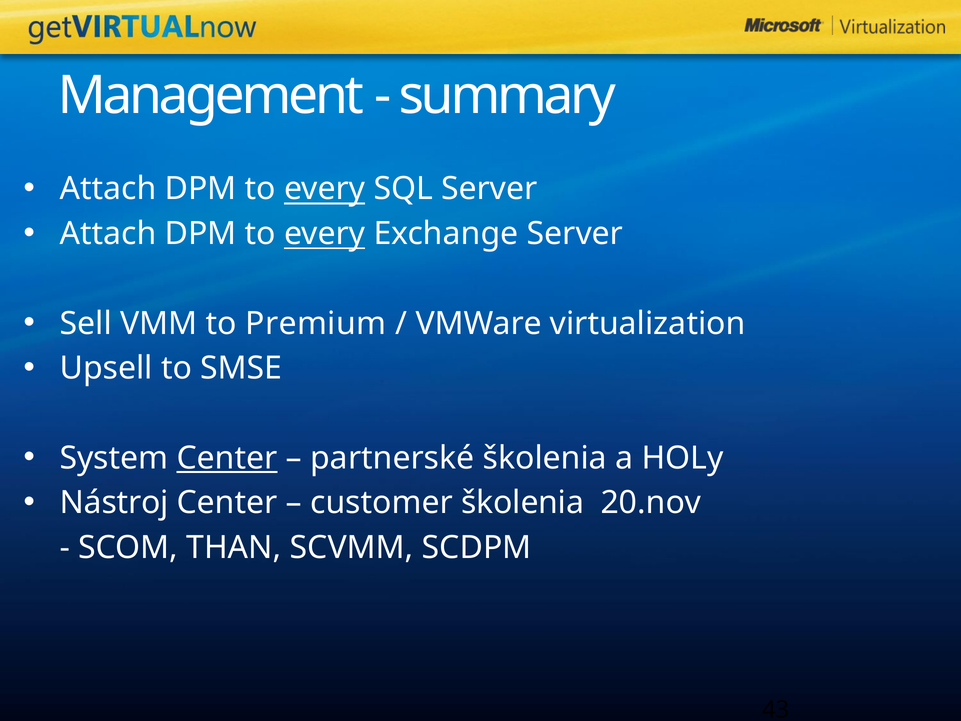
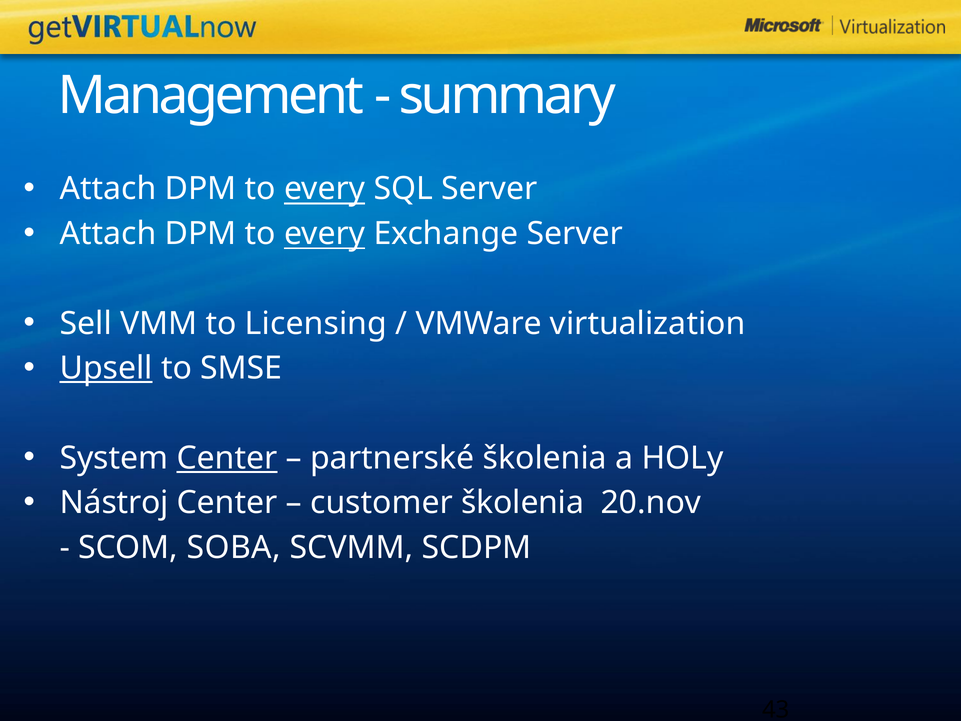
Premium: Premium -> Licensing (316, 323)
Upsell underline: none -> present (106, 368)
THAN: THAN -> SOBA (234, 548)
